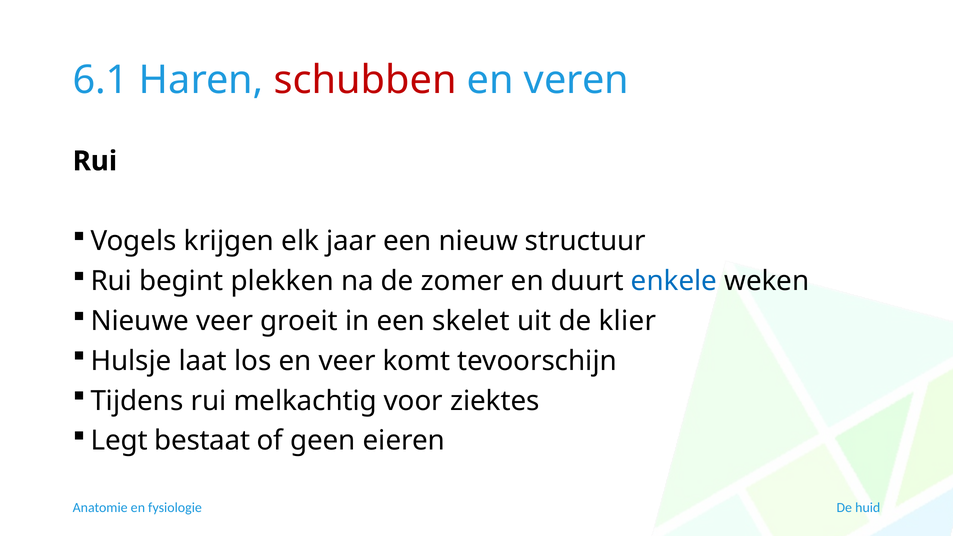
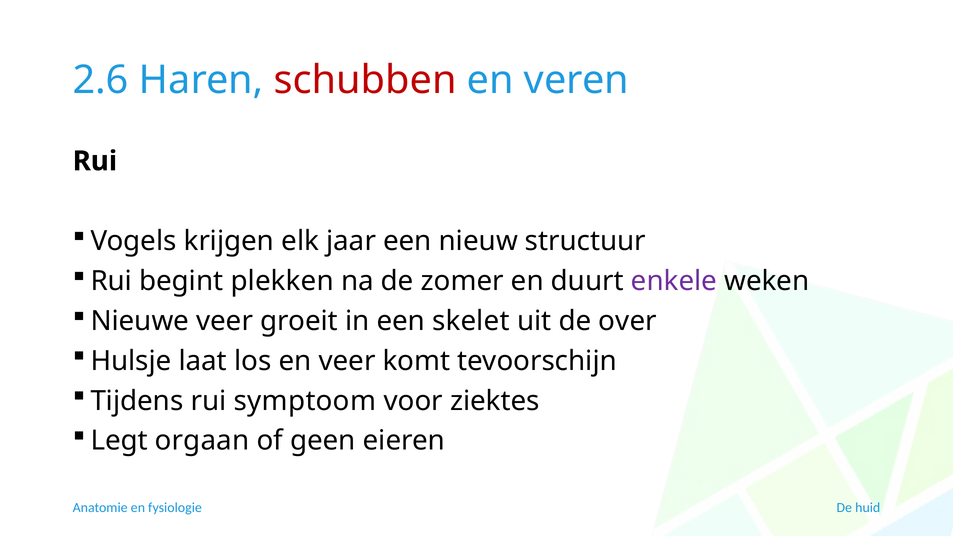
6.1: 6.1 -> 2.6 (101, 80)
enkele colour: blue -> purple (674, 281)
klier: klier -> over (628, 321)
melkachtig: melkachtig -> symptoom (305, 401)
bestaat: bestaat -> orgaan (202, 441)
